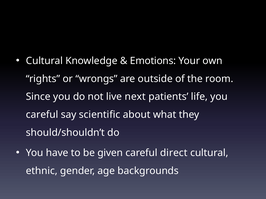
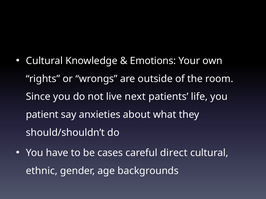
careful: careful -> patient (42, 115)
scientific: scientific -> anxieties (100, 115)
given: given -> cases (110, 153)
